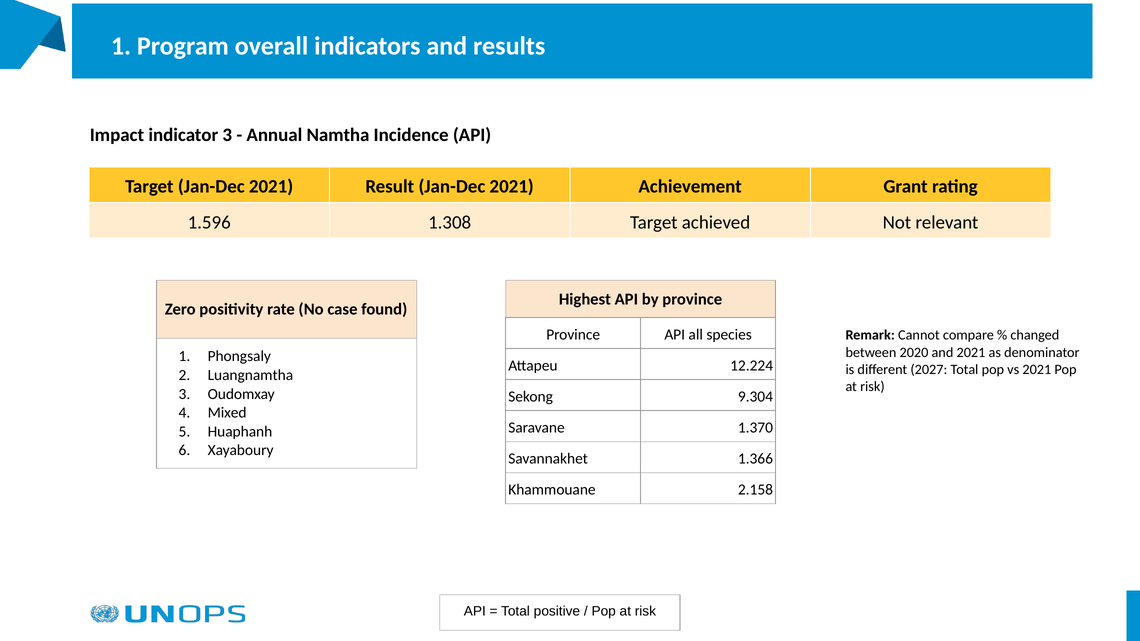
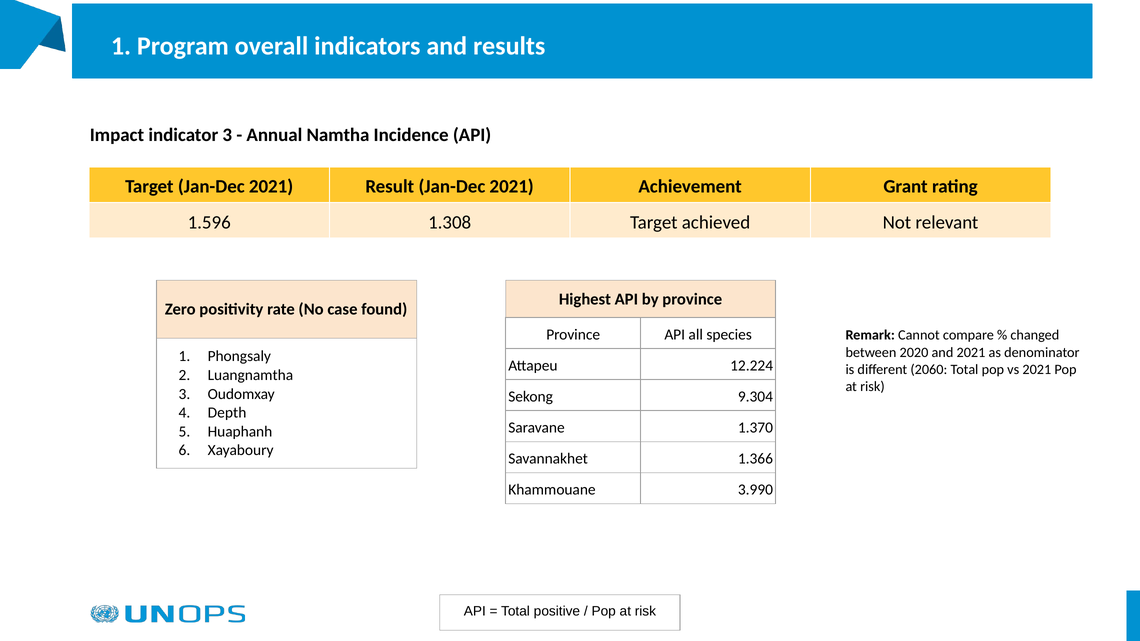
2027: 2027 -> 2060 (929, 370)
Mixed: Mixed -> Depth (227, 413)
2.158: 2.158 -> 3.990 (755, 490)
